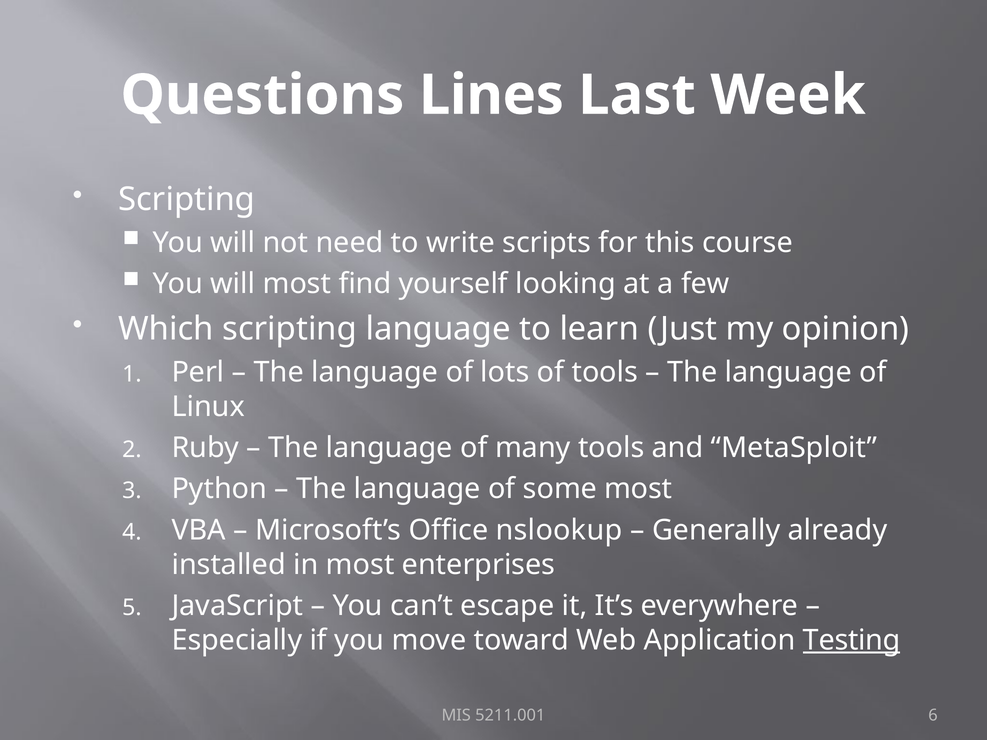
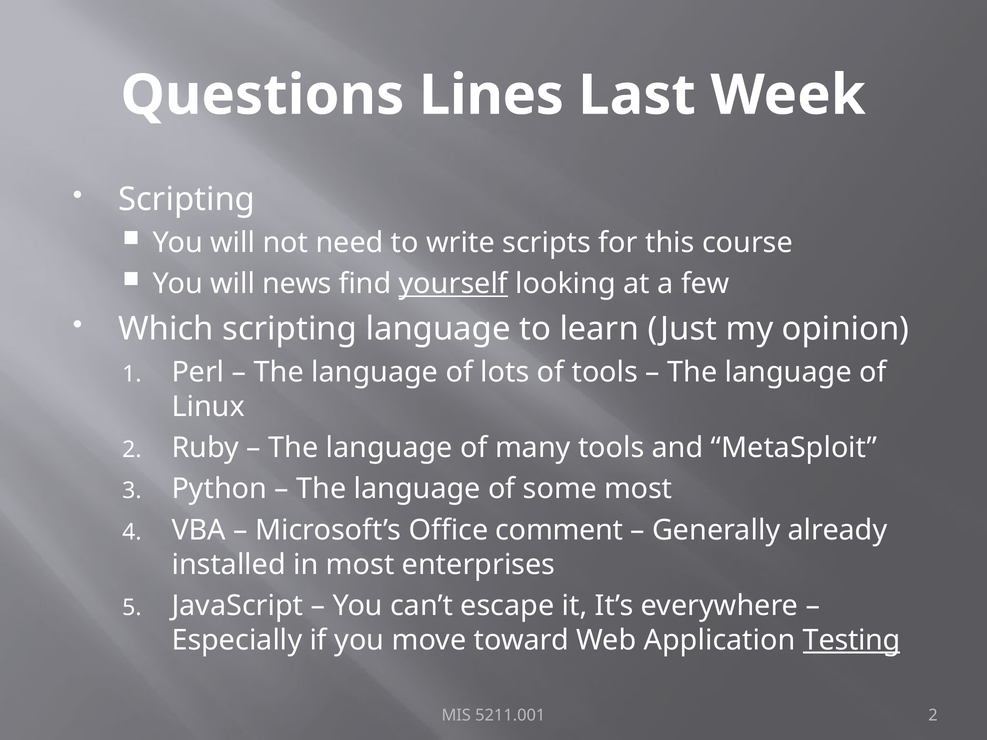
will most: most -> news (297, 284)
yourself underline: none -> present (453, 284)
nslookup: nslookup -> comment (559, 530)
5211.001 6: 6 -> 2 (933, 716)
